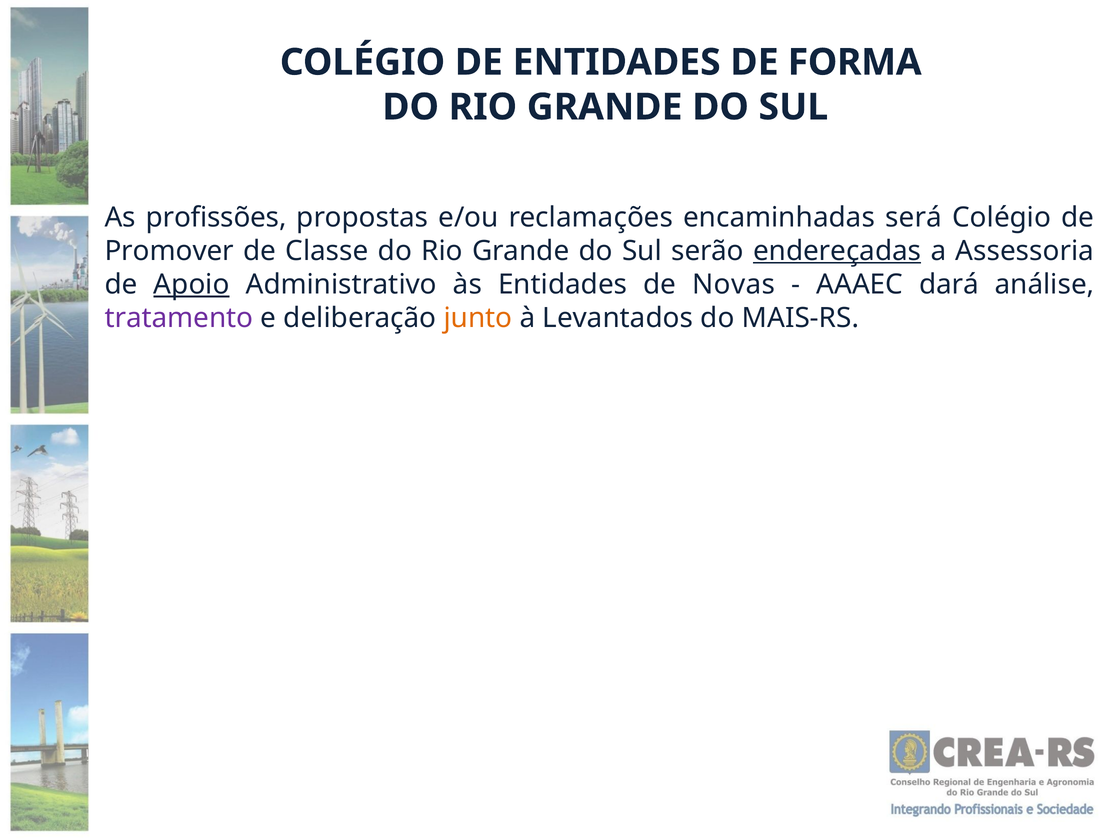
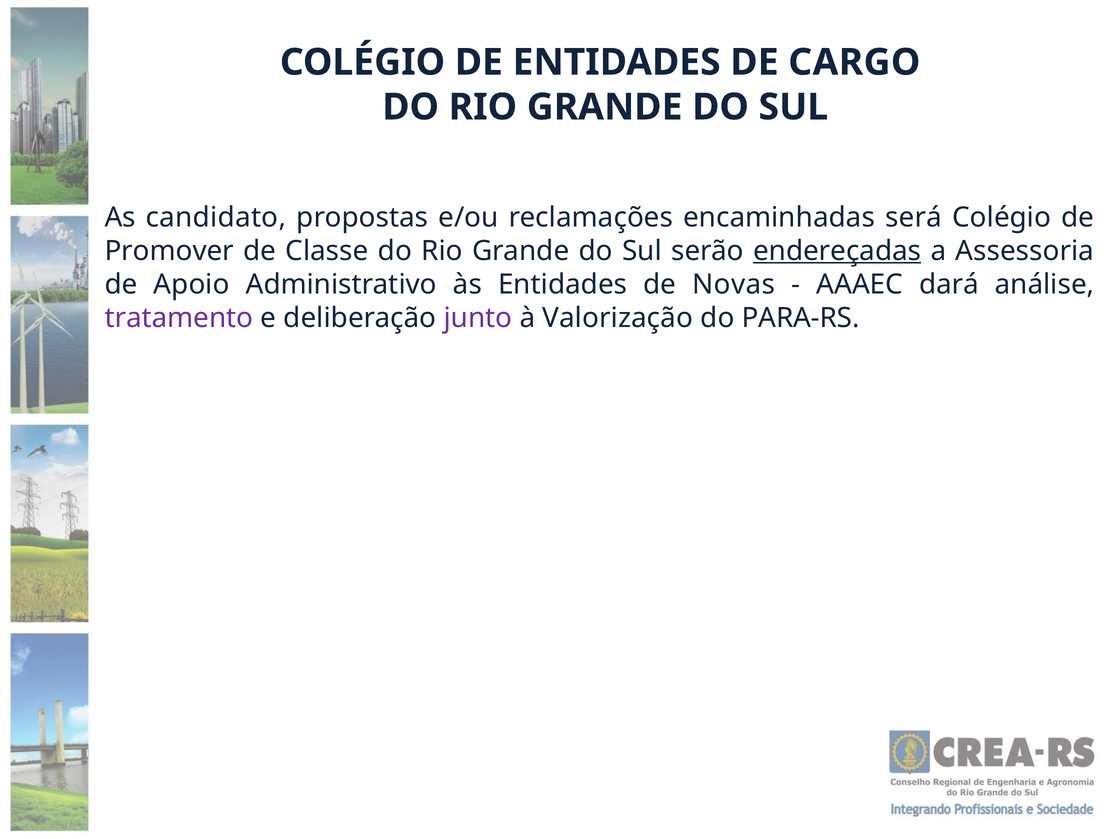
FORMA: FORMA -> CARGO (854, 62)
profissões: profissões -> candidato (216, 217)
Apoio underline: present -> none (192, 284)
junto colour: orange -> purple (478, 318)
Levantados: Levantados -> Valorização (618, 318)
MAIS-RS: MAIS-RS -> PARA-RS (801, 318)
